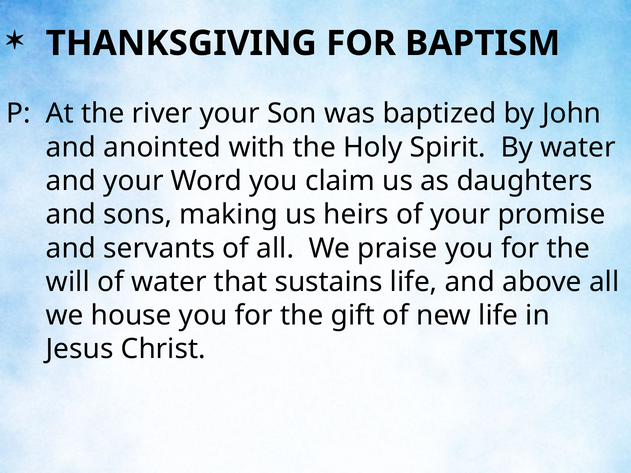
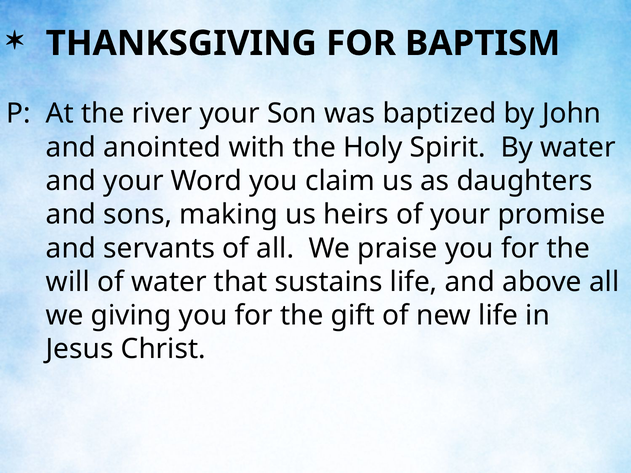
house: house -> giving (131, 316)
